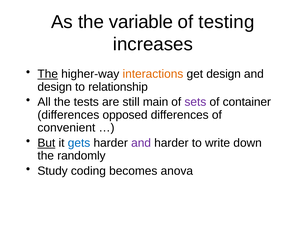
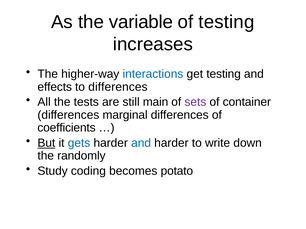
The underline: present -> none (48, 74)
interactions colour: orange -> blue (153, 74)
get design: design -> testing (224, 74)
design: design -> effects (55, 87)
to relationship: relationship -> differences (118, 87)
opposed: opposed -> marginal (125, 115)
convenient: convenient -> coefficients (66, 128)
and colour: purple -> blue (141, 143)
anova: anova -> potato (177, 171)
